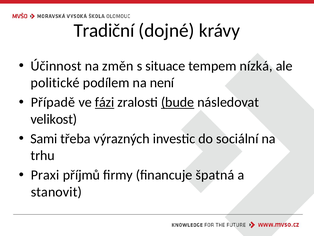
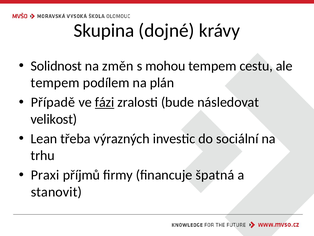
Tradiční: Tradiční -> Skupina (104, 30)
Účinnost: Účinnost -> Solidnost (56, 66)
situace: situace -> mohou (165, 66)
nízká: nízká -> cestu (256, 66)
politické: politické -> tempem (55, 83)
není: není -> plán (162, 83)
bude underline: present -> none (178, 102)
Sami: Sami -> Lean (44, 138)
